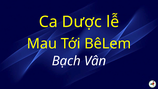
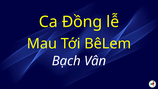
Dược: Dược -> Đồng (82, 22)
